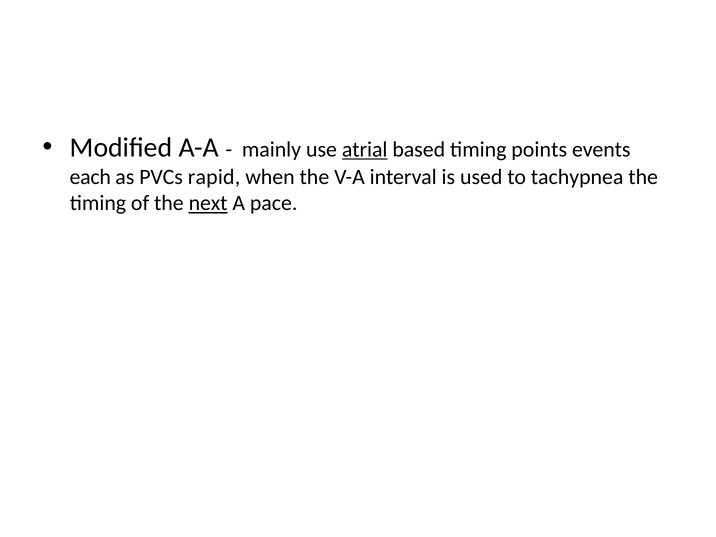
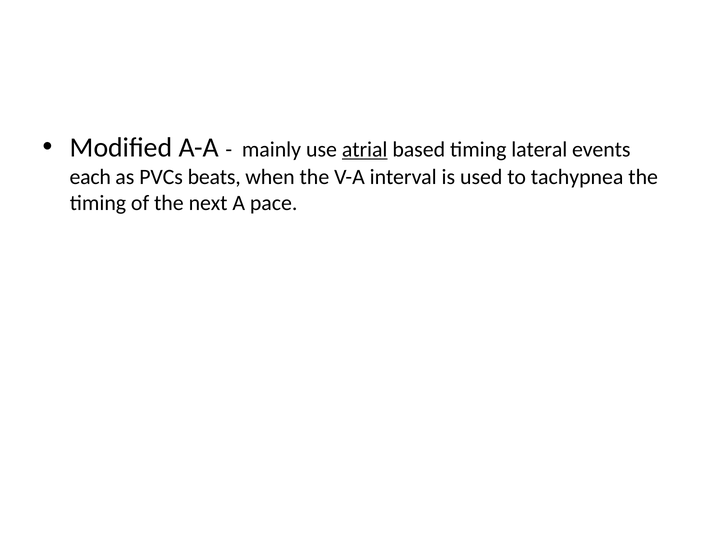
points: points -> lateral (539, 150)
rapid: rapid -> beats (214, 177)
next underline: present -> none (208, 203)
